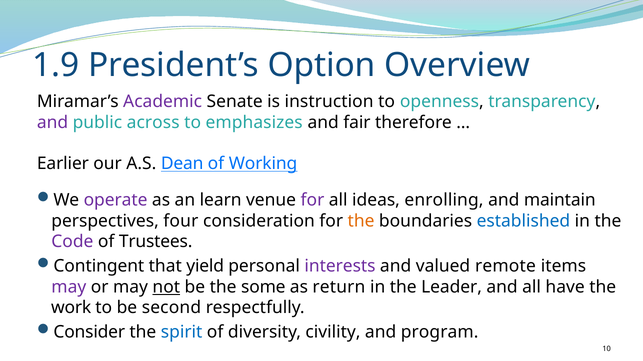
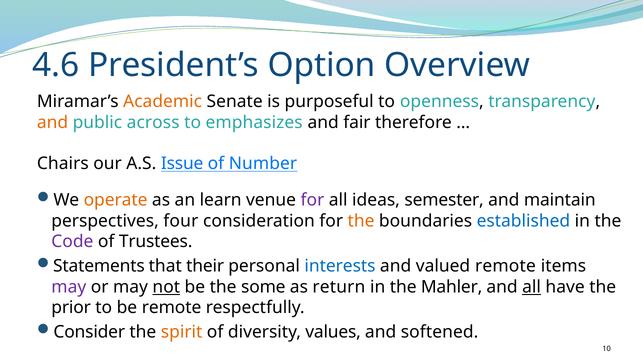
1.9: 1.9 -> 4.6 (56, 65)
Academic colour: purple -> orange (163, 102)
instruction: instruction -> purposeful (329, 102)
and colour: purple -> orange (52, 123)
Earlier: Earlier -> Chairs (63, 164)
Dean: Dean -> Issue (182, 164)
Working: Working -> Number (263, 164)
operate colour: purple -> orange (116, 200)
enrolling: enrolling -> semester (444, 200)
Contingent: Contingent -> Statements (99, 267)
yield: yield -> their (205, 267)
interests colour: purple -> blue (340, 267)
Leader: Leader -> Mahler (452, 287)
all underline: none -> present (532, 287)
work: work -> prior (71, 308)
be second: second -> remote (172, 308)
spirit colour: blue -> orange (182, 333)
civility: civility -> values (333, 333)
program: program -> softened (440, 333)
